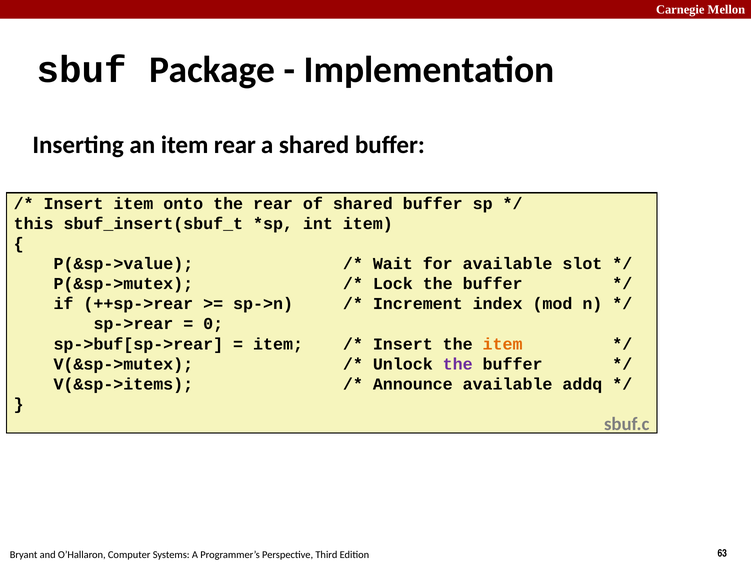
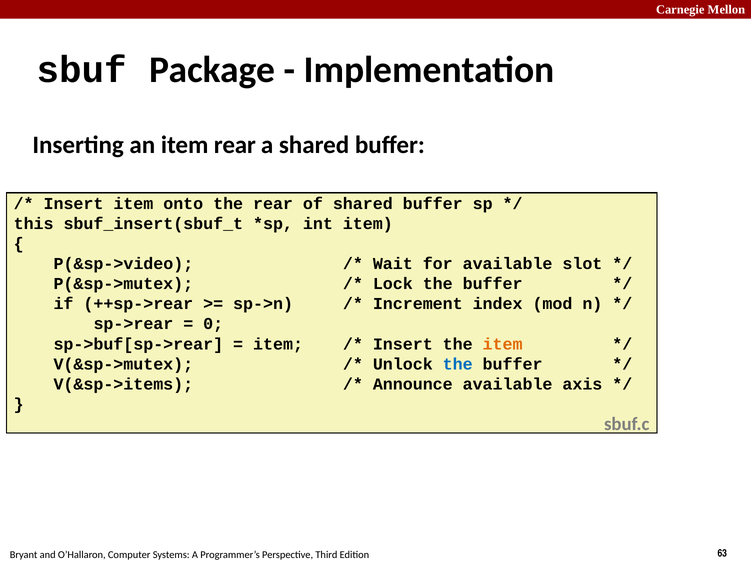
P(&sp->value: P(&sp->value -> P(&sp->video (123, 264)
the colour: purple -> blue (458, 364)
addq: addq -> axis (582, 384)
